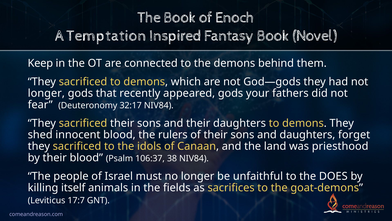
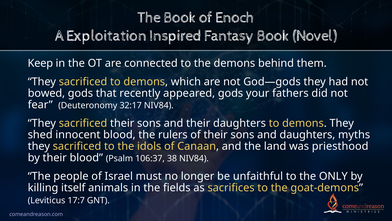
Temptation: Temptation -> Exploitation (107, 36)
longer: longer -> bowed (46, 93)
forget: forget -> myths (354, 135)
DOES: DOES -> ONLY (333, 176)
